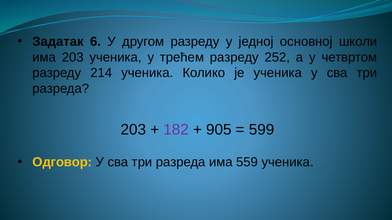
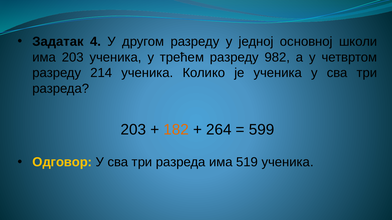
6: 6 -> 4 (96, 42)
252: 252 -> 982 (277, 57)
182 colour: purple -> orange (176, 130)
905: 905 -> 264 (219, 130)
559: 559 -> 519 (247, 163)
